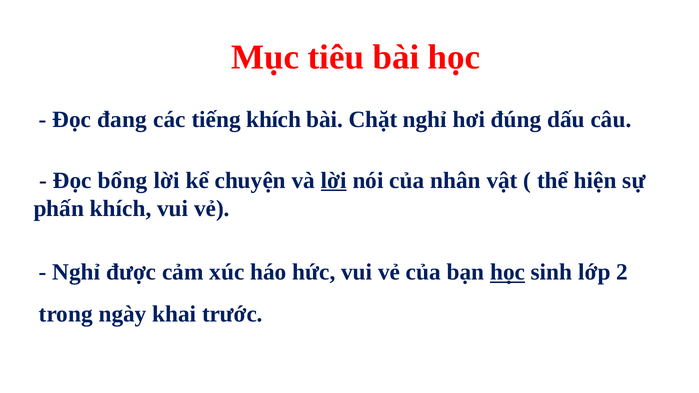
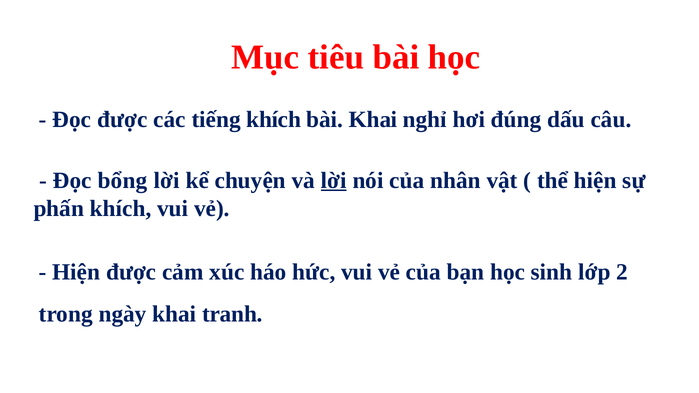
Đọc đang: đang -> được (122, 120)
bài Chặt: Chặt -> Khai (373, 120)
Nghỉ: Nghỉ -> Hiện (76, 272)
học underline: present -> none (508, 272)
trước: trước -> tranh (232, 314)
